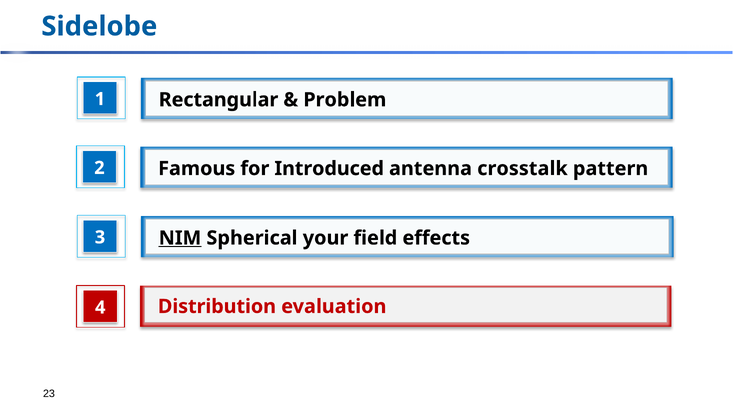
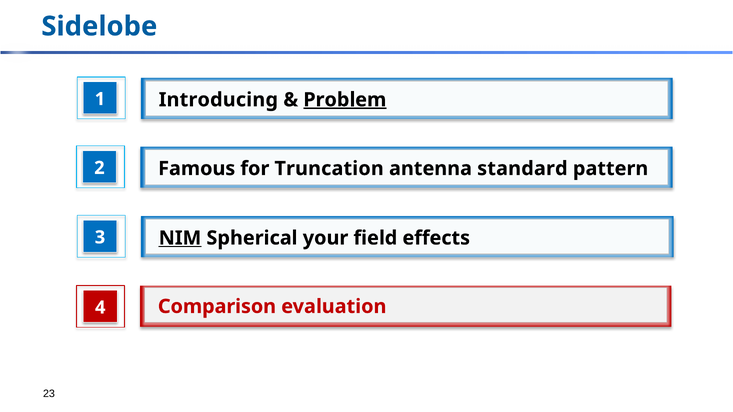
Rectangular: Rectangular -> Introducing (218, 100)
Problem underline: none -> present (345, 100)
Introduced: Introduced -> Truncation (329, 169)
crosstalk: crosstalk -> standard (522, 169)
Distribution: Distribution -> Comparison (217, 307)
